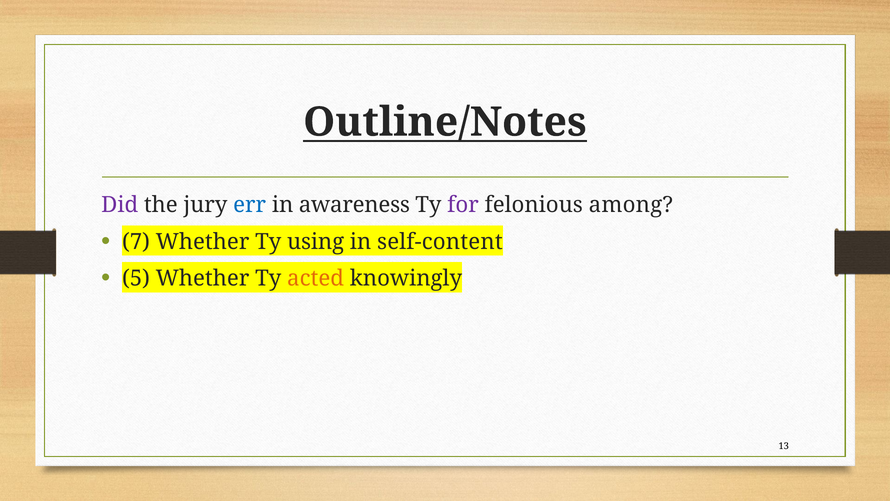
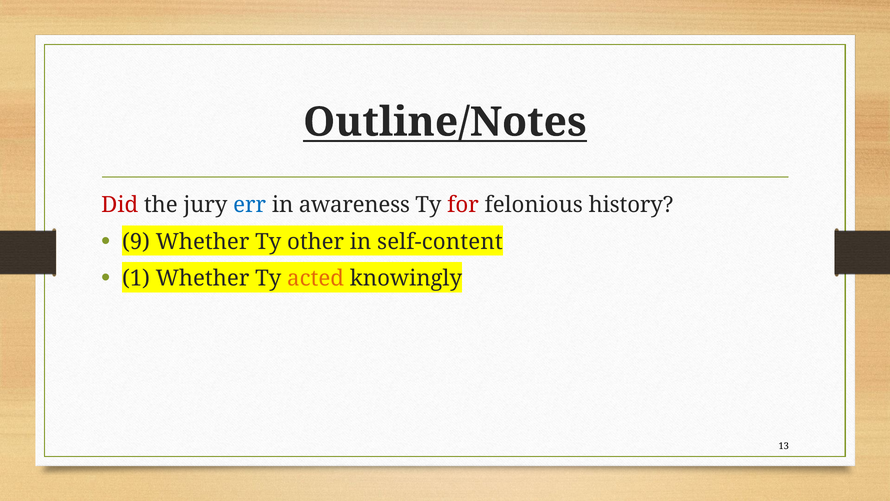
Did colour: purple -> red (120, 205)
for colour: purple -> red (463, 205)
among: among -> history (631, 205)
7: 7 -> 9 (136, 242)
using: using -> other (316, 242)
5: 5 -> 1 (136, 278)
